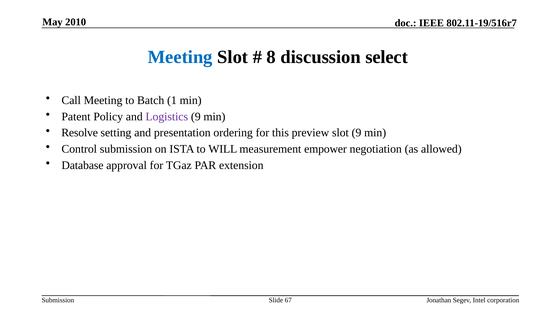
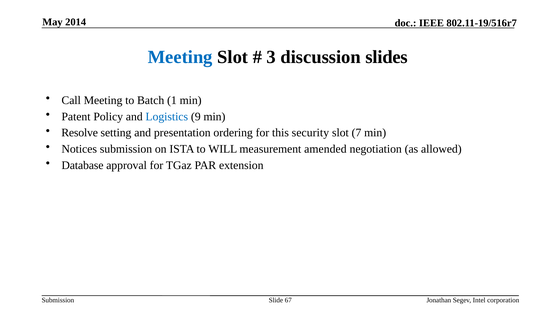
2010: 2010 -> 2014 (76, 22)
8: 8 -> 3 (271, 57)
select: select -> slides (387, 57)
Logistics colour: purple -> blue (167, 116)
preview: preview -> security (310, 133)
slot 9: 9 -> 7 (356, 133)
Control: Control -> Notices (79, 149)
empower: empower -> amended (325, 149)
